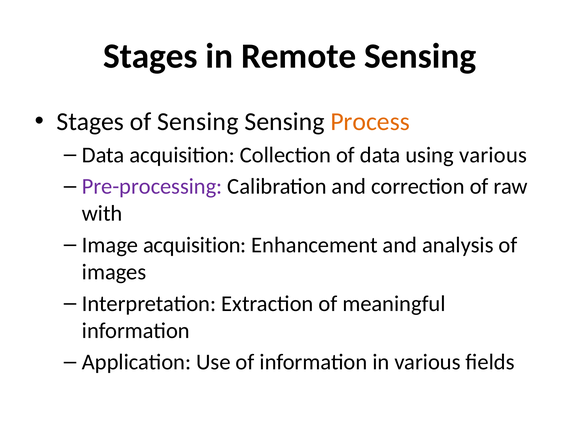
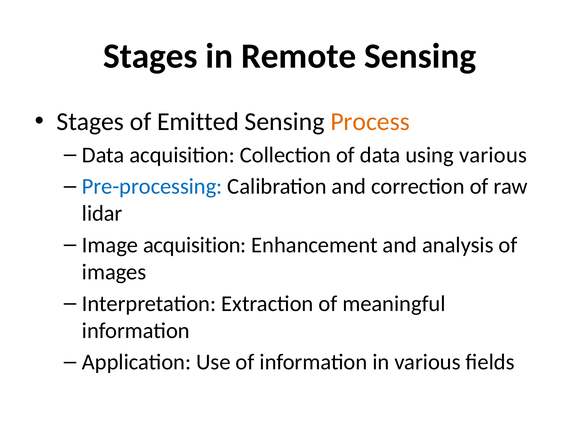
of Sensing: Sensing -> Emitted (198, 122)
Pre-processing colour: purple -> blue (152, 186)
with: with -> lidar (102, 214)
